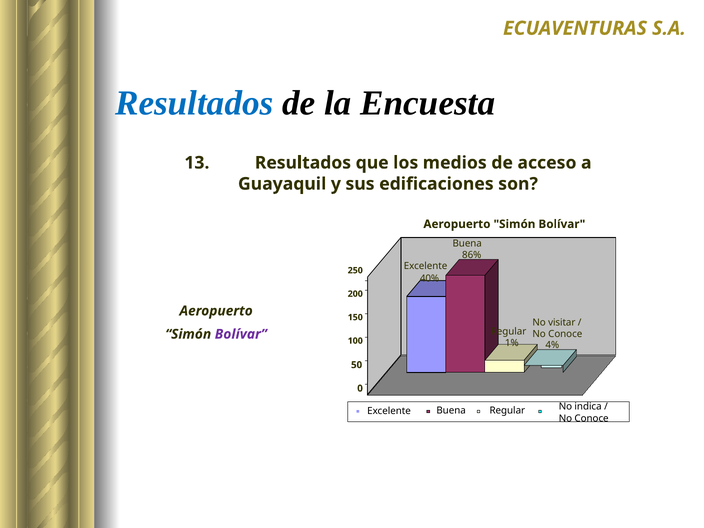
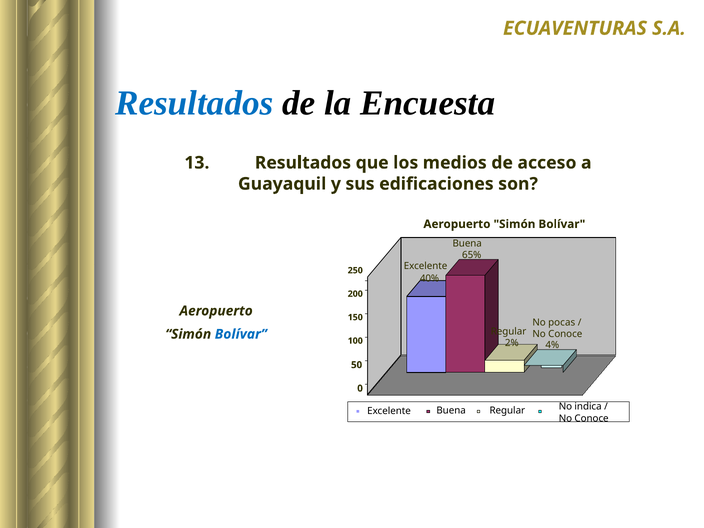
86%: 86% -> 65% (472, 255)
visitar: visitar -> pocas (562, 322)
Bolívar colour: purple -> blue (241, 334)
1%: 1% -> 2% (512, 343)
